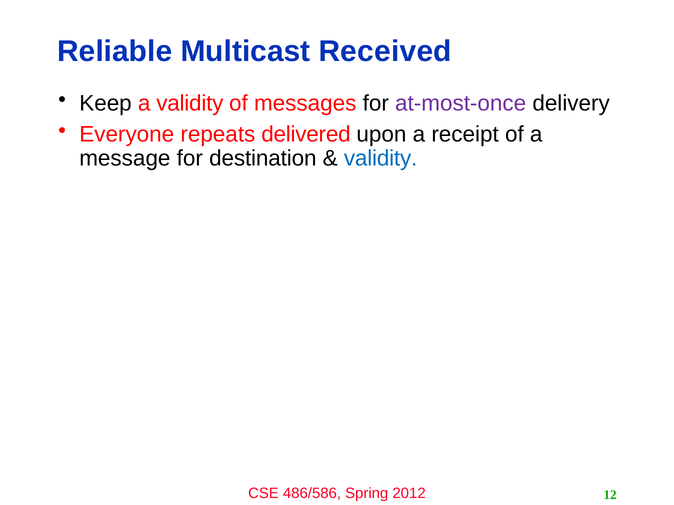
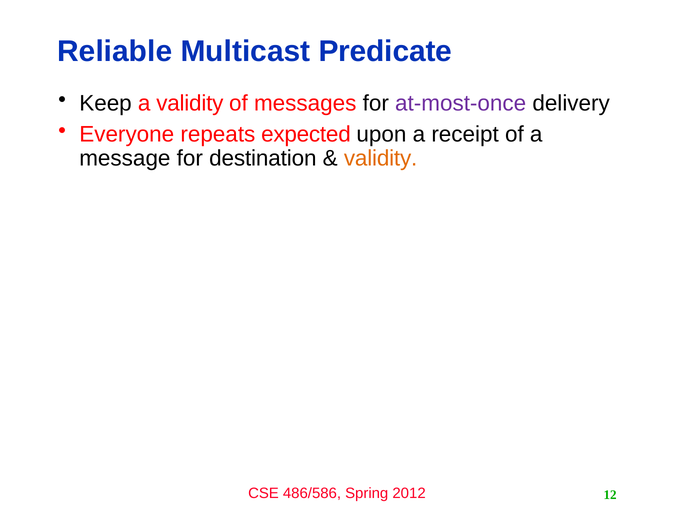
Received: Received -> Predicate (385, 51)
delivered: delivered -> expected (306, 134)
validity colour: blue -> orange (381, 159)
